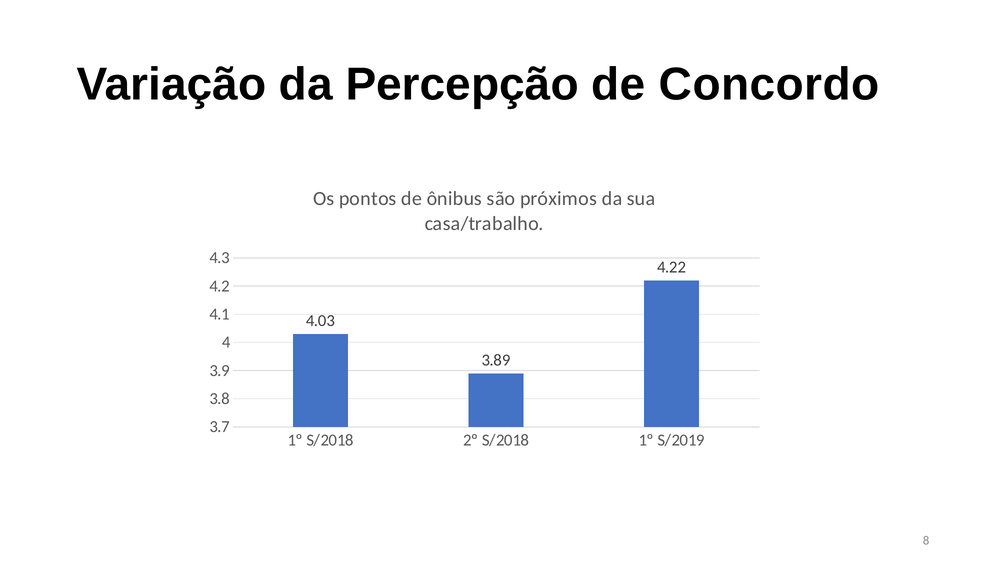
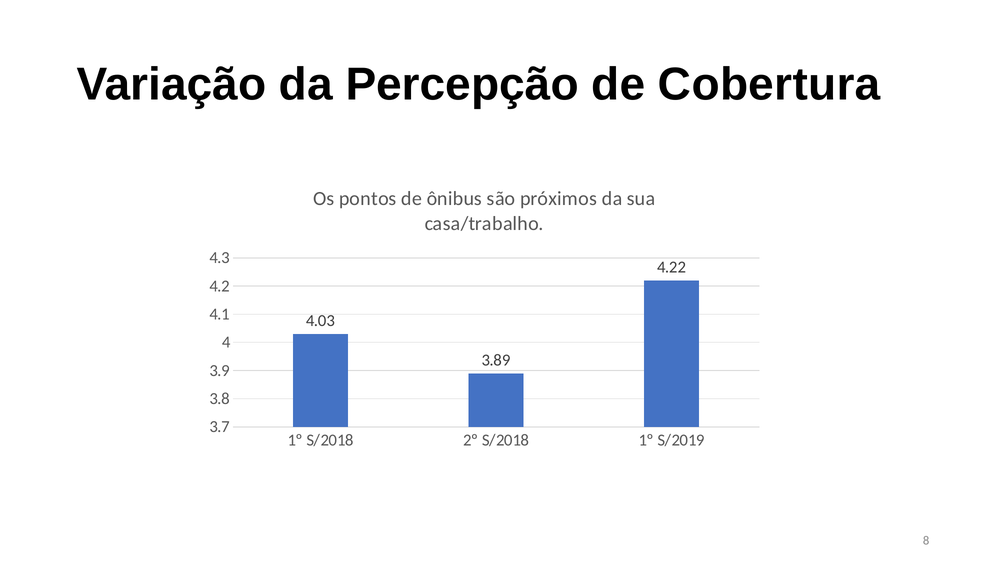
Concordo: Concordo -> Cobertura (769, 85)
